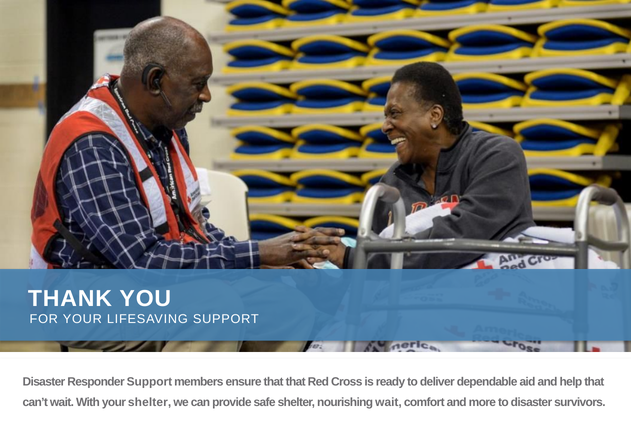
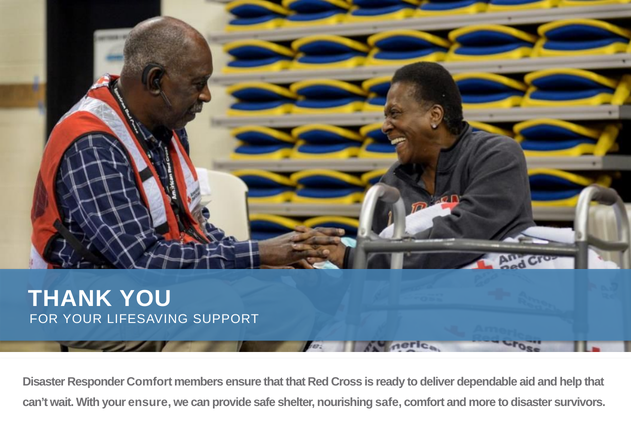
Responder Support: Support -> Comfort (149, 382)
your shelter: shelter -> ensure (150, 402)
nourishing wait: wait -> safe (389, 402)
